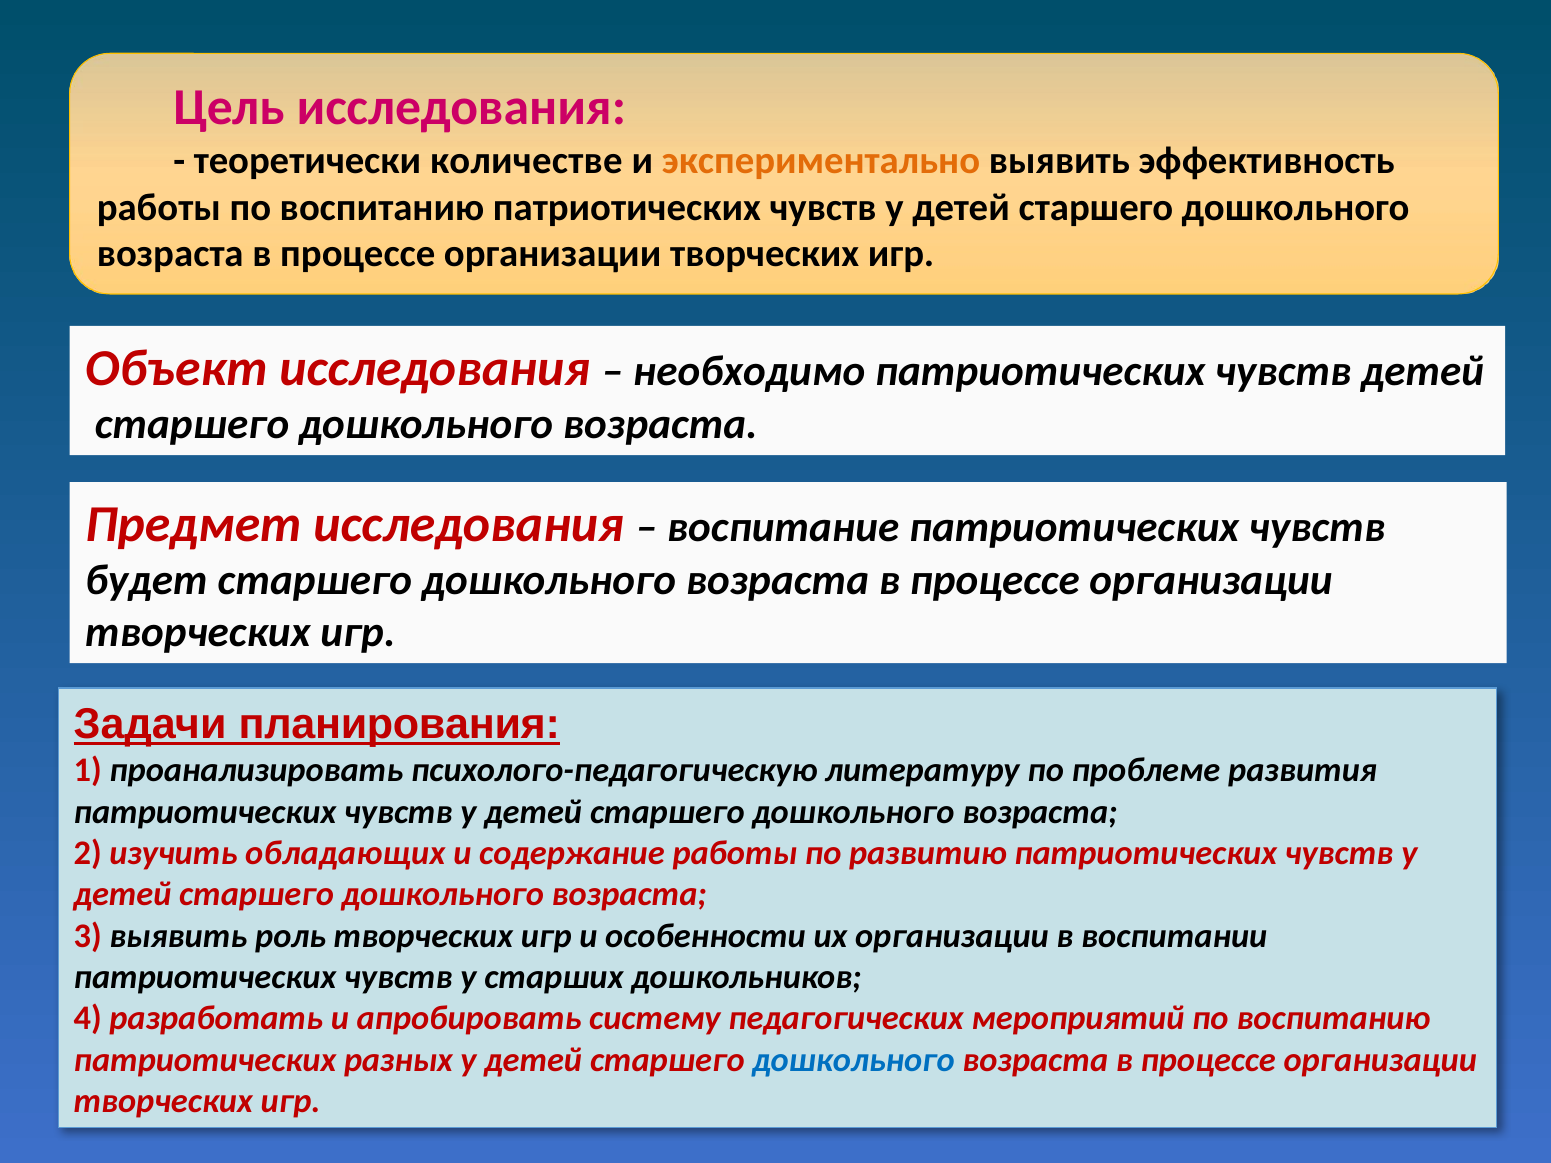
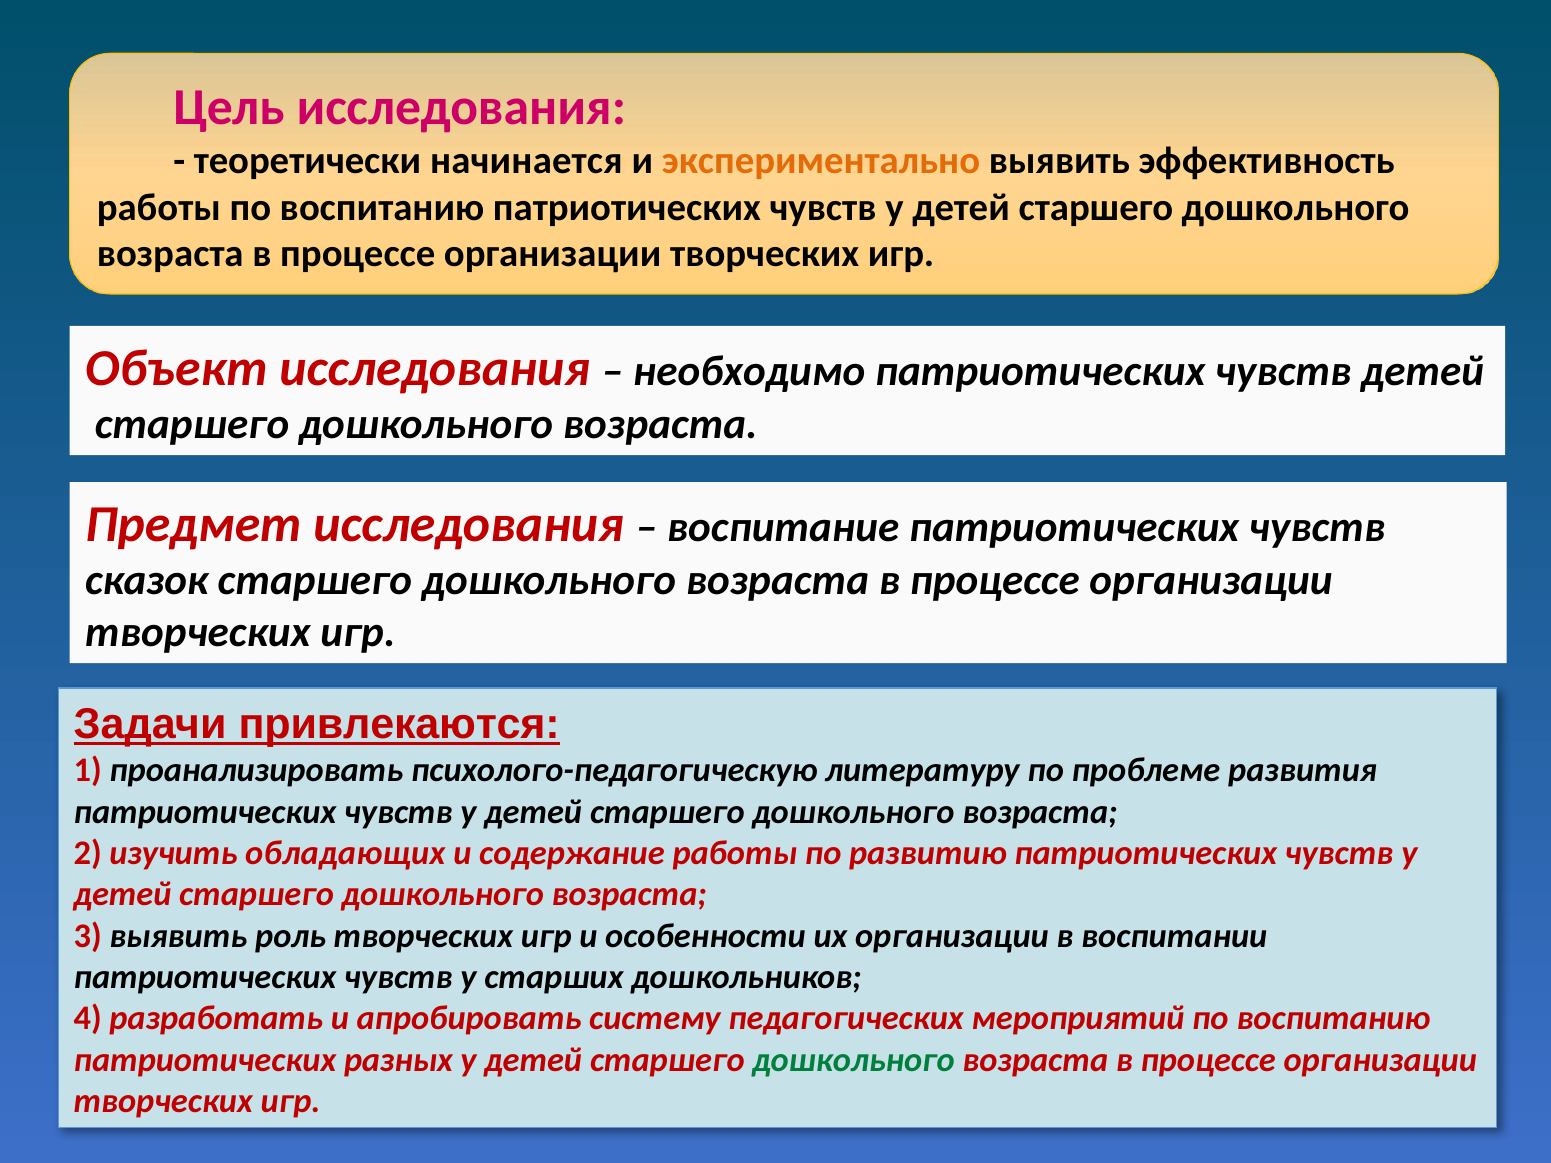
количестве: количестве -> начинается (526, 161)
будет: будет -> сказок (147, 581)
планирования: планирования -> привлекаются (399, 725)
дошкольного colour: blue -> green (854, 1060)
